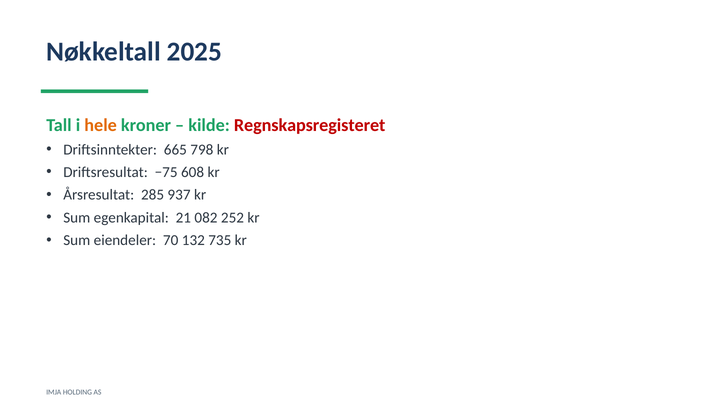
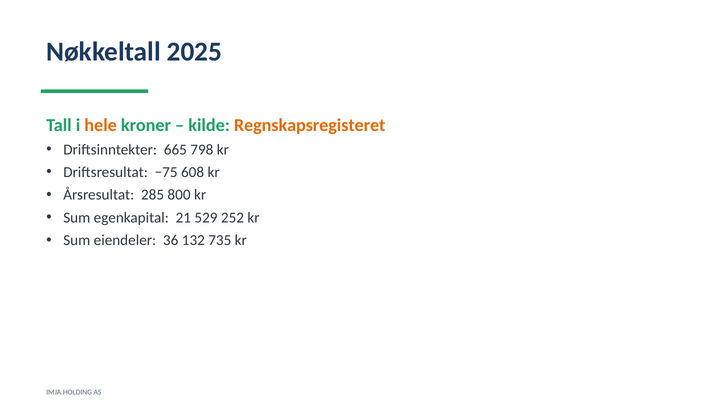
Regnskapsregisteret colour: red -> orange (310, 125)
937: 937 -> 800 (179, 195)
082: 082 -> 529 (206, 218)
70: 70 -> 36 (171, 240)
